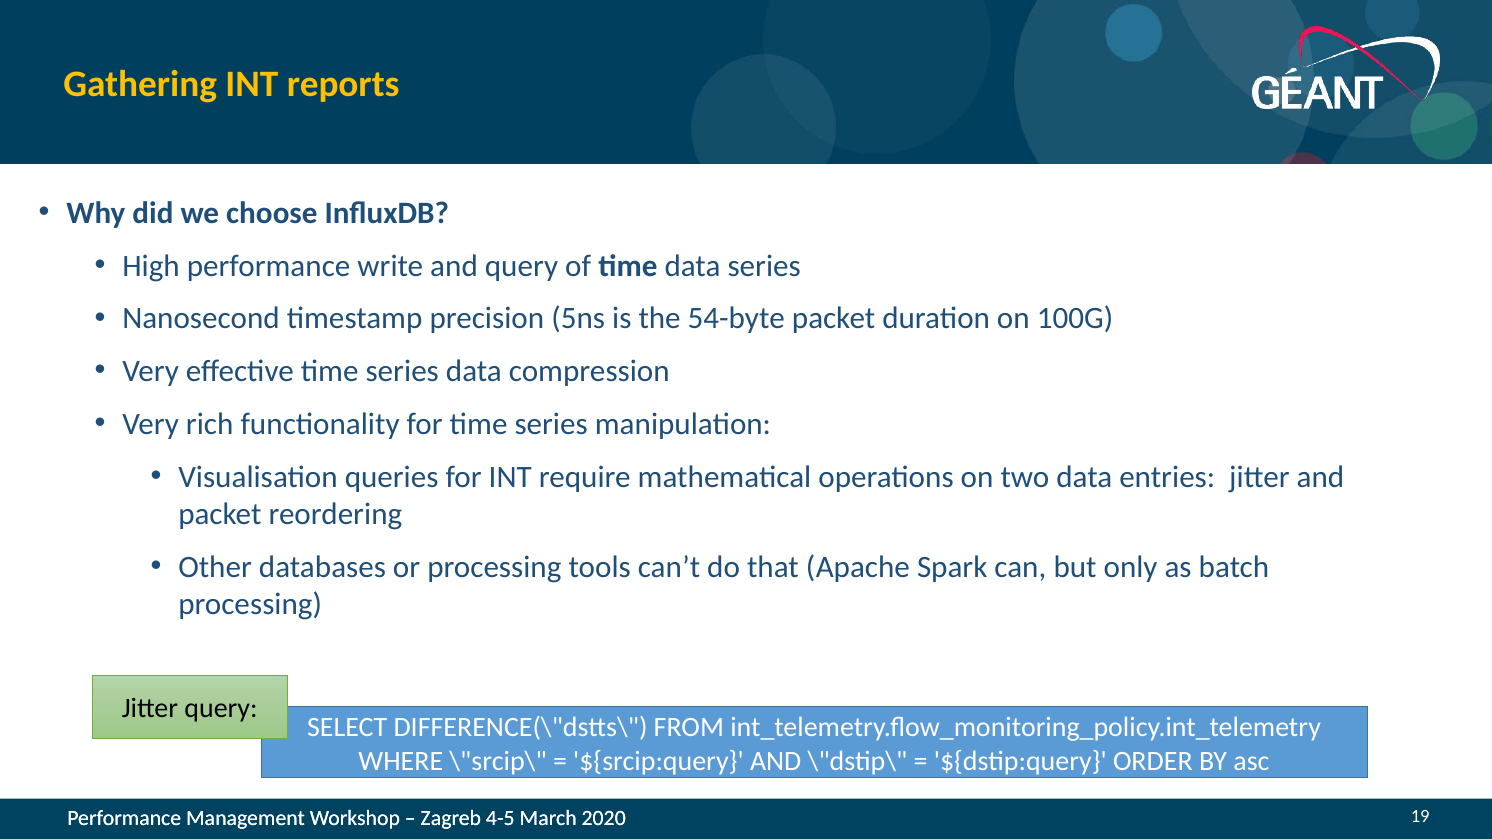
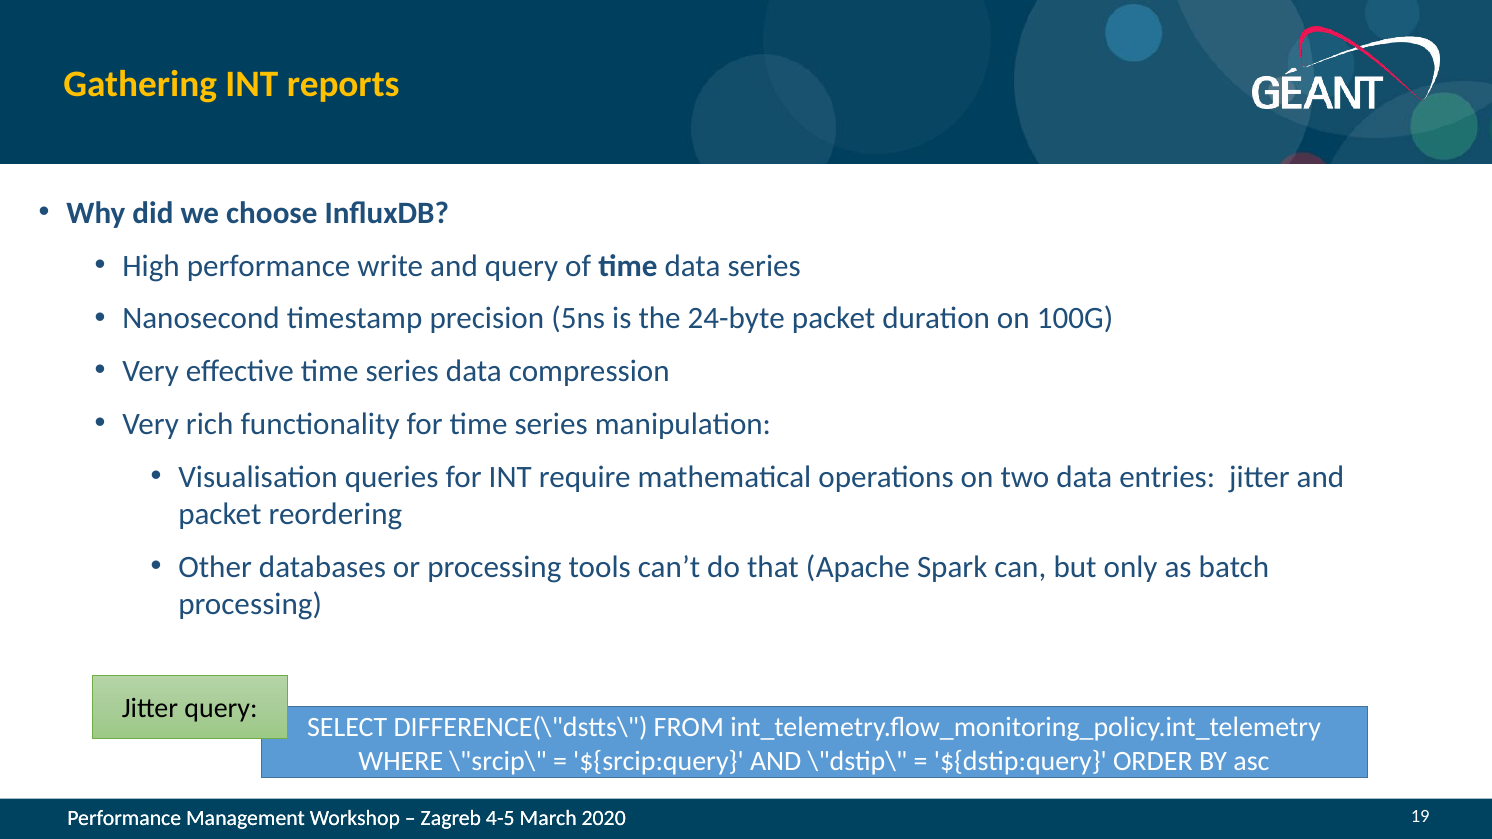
54-byte: 54-byte -> 24-byte (736, 319)
